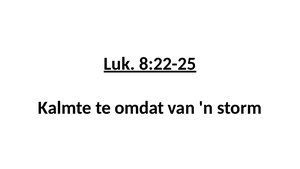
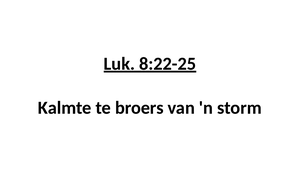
omdat: omdat -> broers (139, 108)
